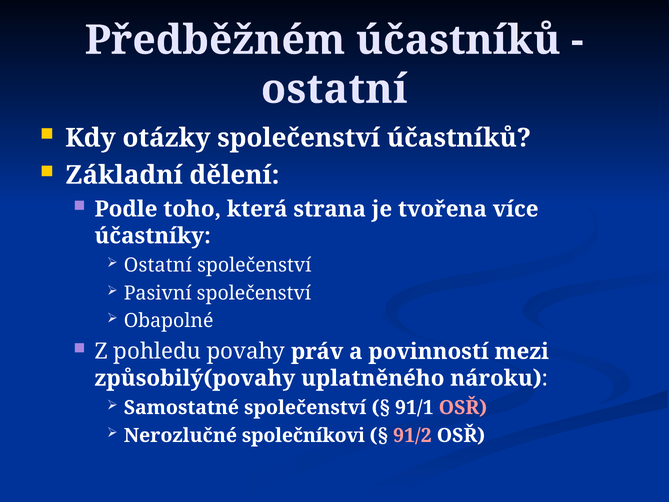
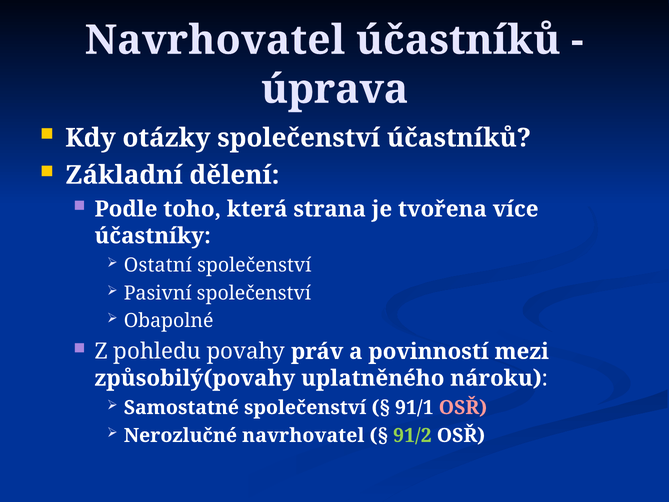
Předběžném: Předběžném -> Navrhovatel (215, 40)
ostatní: ostatní -> úprava (335, 89)
Nerozlučné společníkovi: společníkovi -> navrhovatel (303, 435)
91/2 colour: pink -> light green (412, 435)
